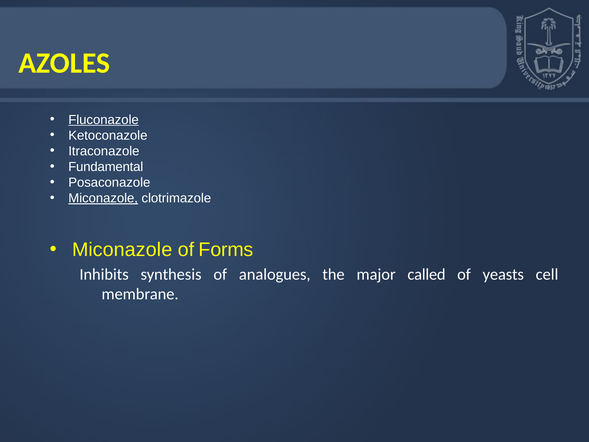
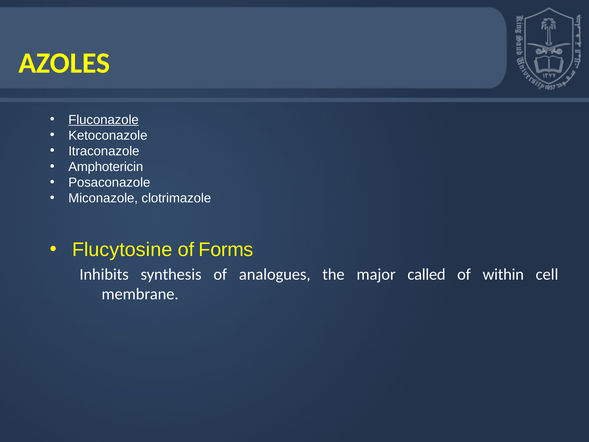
Fundamental: Fundamental -> Amphotericin (106, 167)
Miconazole underline: present -> none (103, 198)
Miconazole: Miconazole -> Flucytosine (122, 250)
yeasts: yeasts -> within (503, 274)
